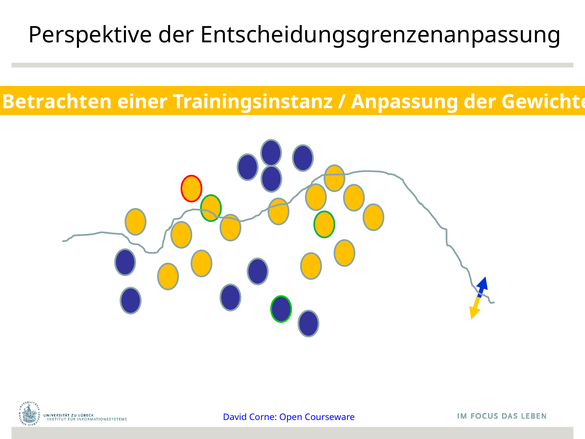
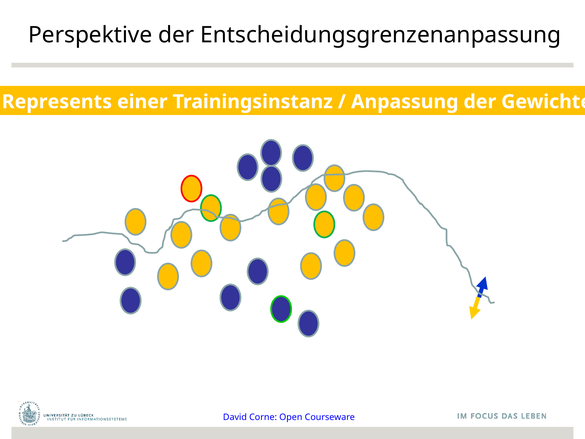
Betrachten: Betrachten -> Represents (57, 102)
